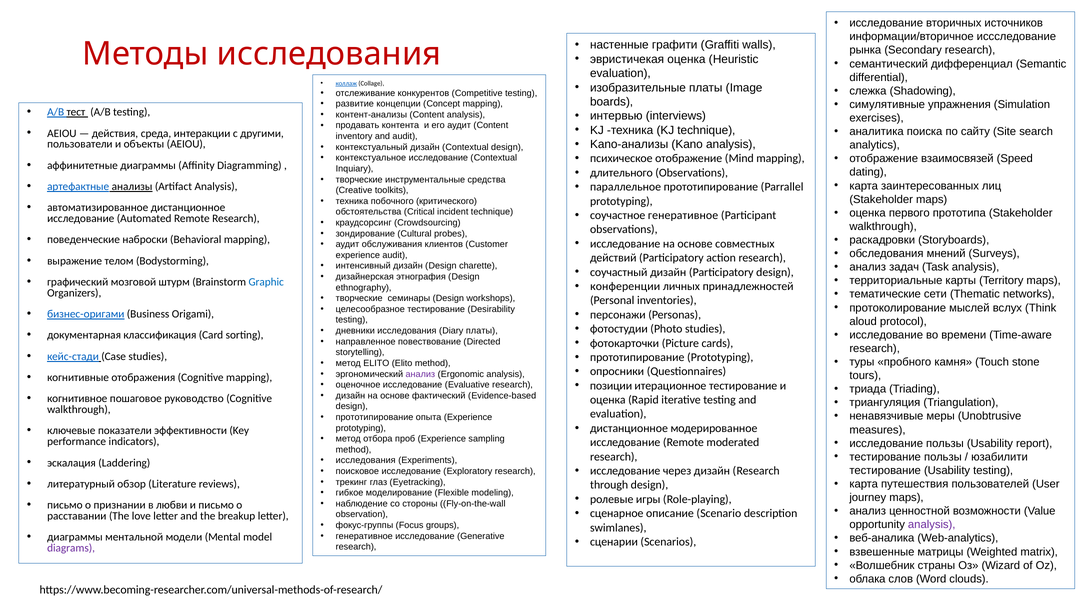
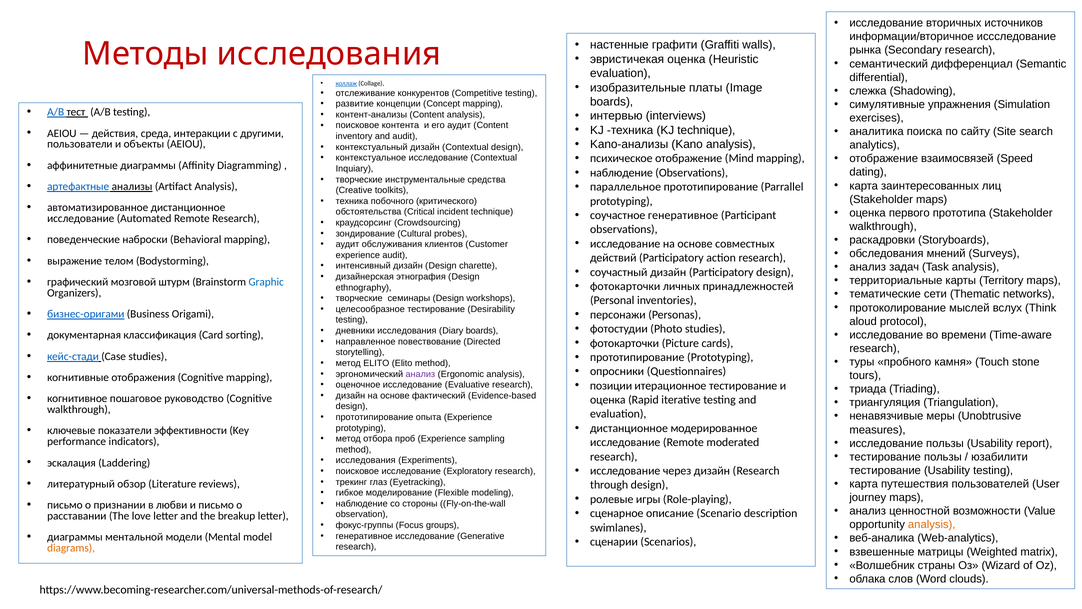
продавать: продавать -> поисковое (357, 125)
длительного: длительного -> наблюдение (621, 173)
конференции: конференции -> фотокарточки (625, 286)
Diary платы: платы -> boards (482, 331)
analysis colour: purple -> orange (932, 524)
diagrams colour: purple -> orange (71, 548)
